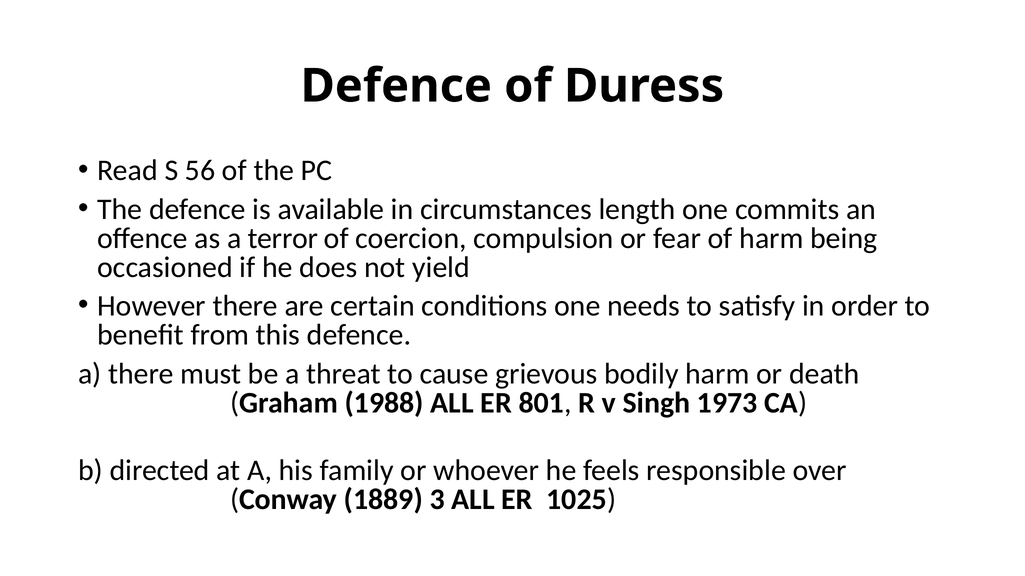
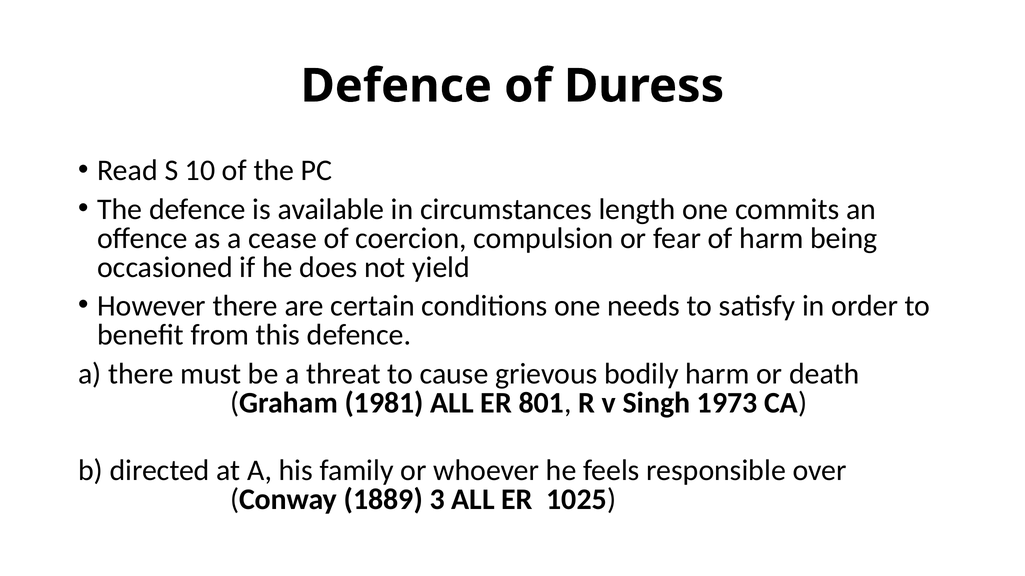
56: 56 -> 10 (200, 171)
terror: terror -> cease (283, 238)
1988: 1988 -> 1981 (384, 403)
